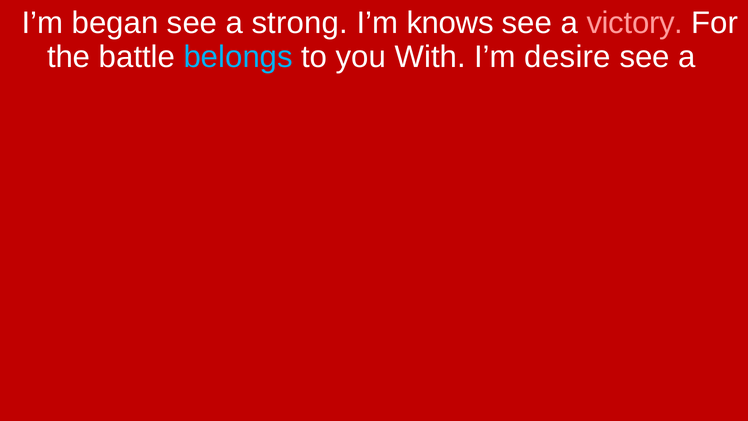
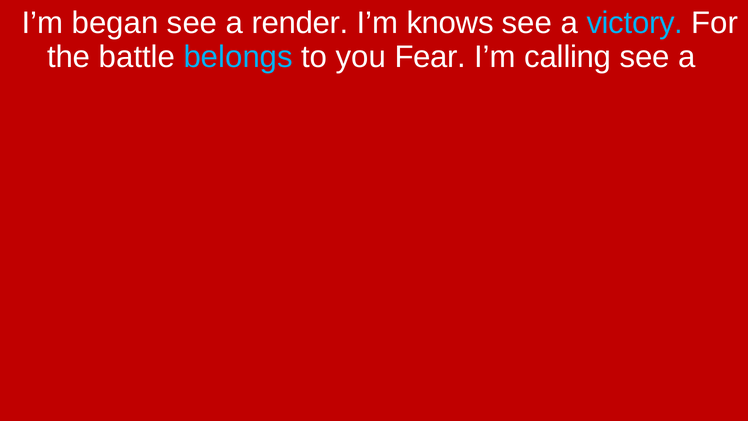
strong: strong -> render (300, 23)
victory colour: pink -> light blue (635, 23)
With: With -> Fear (430, 57)
desire: desire -> calling (568, 57)
